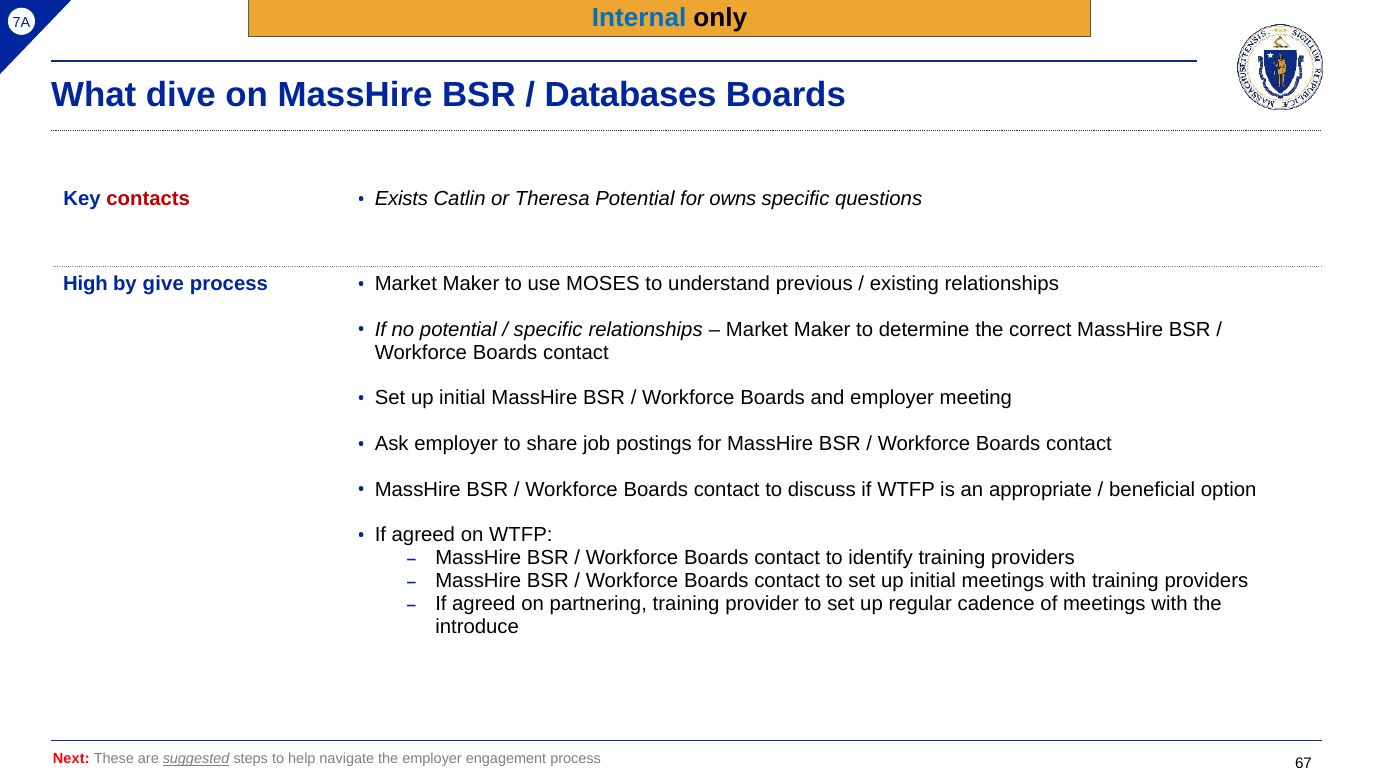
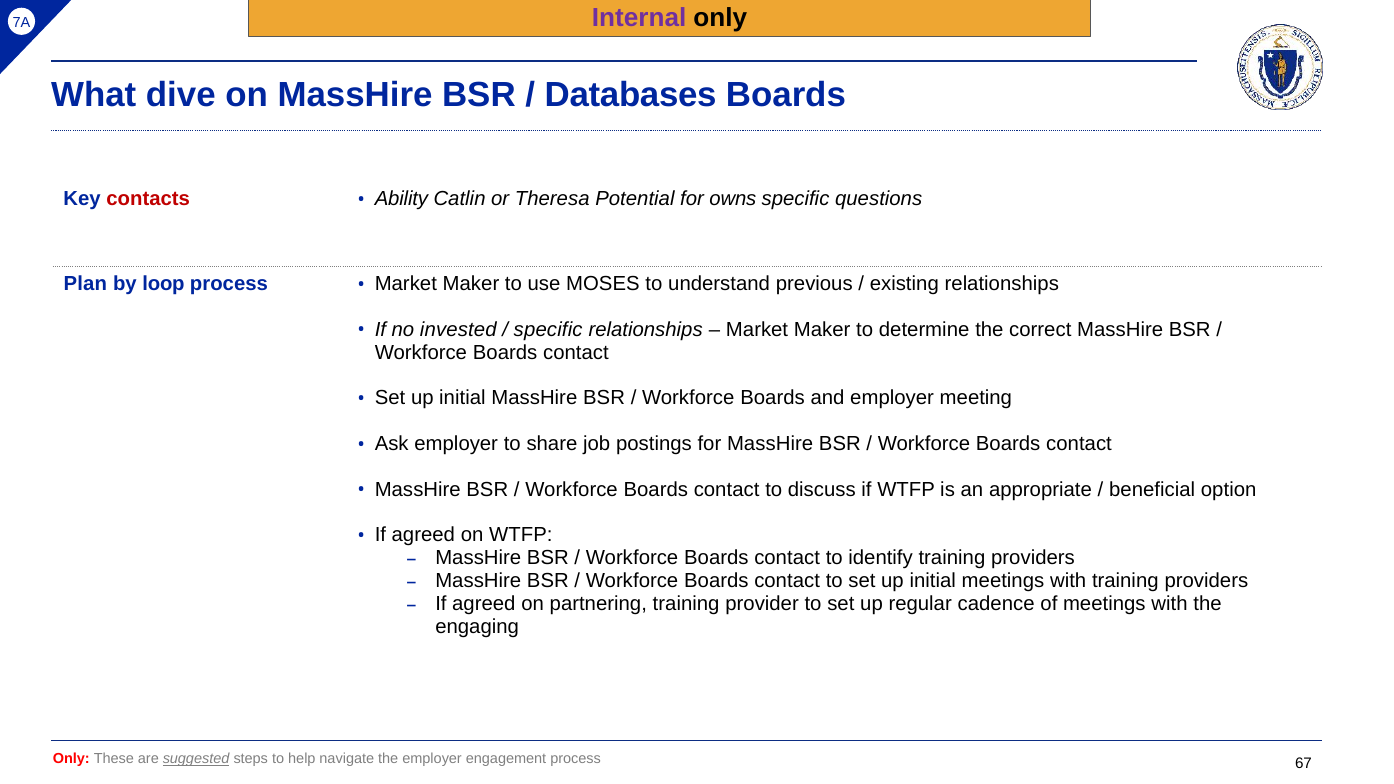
Internal colour: blue -> purple (639, 18)
Exists: Exists -> Ability (401, 199)
High: High -> Plan (85, 284)
give: give -> loop (163, 284)
no potential: potential -> invested (458, 330)
introduce: introduce -> engaging (477, 627)
Next: Next -> Only (71, 759)
